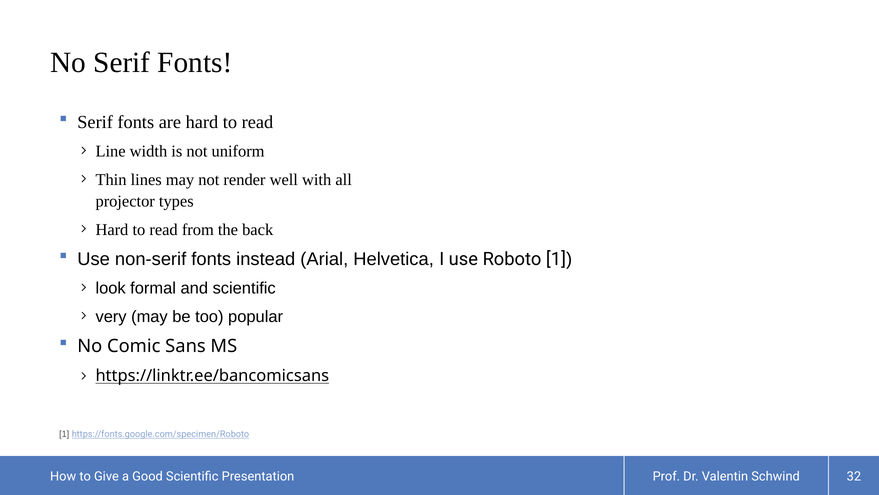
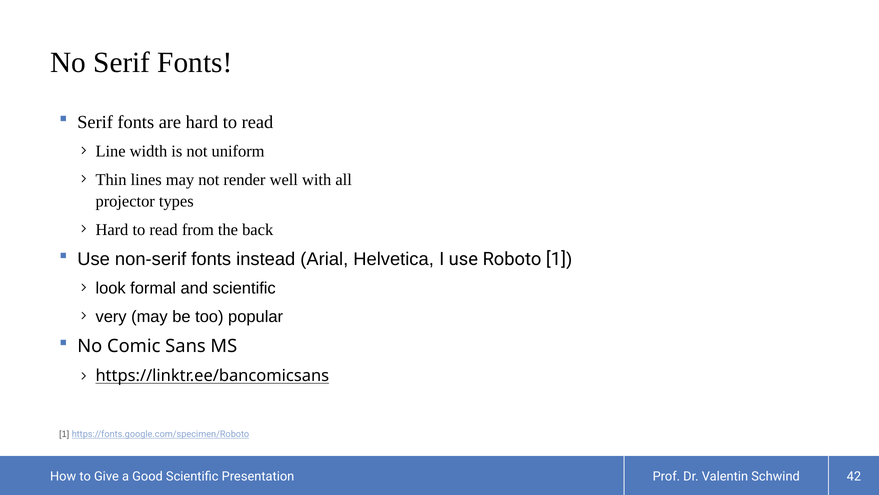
32: 32 -> 42 (854, 476)
